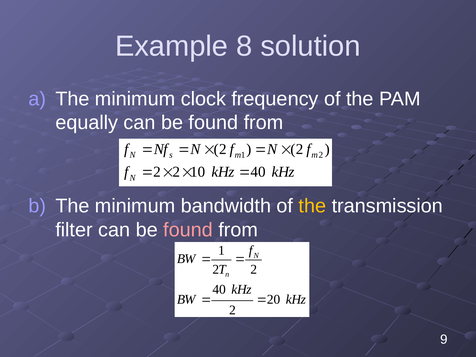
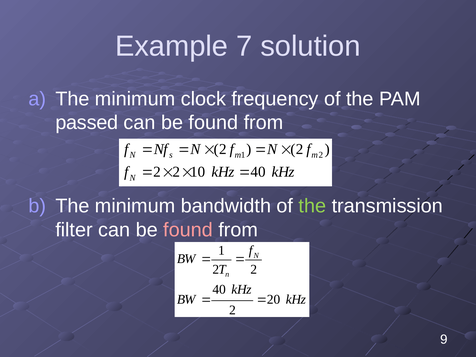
8: 8 -> 7 (244, 46)
equally: equally -> passed (87, 123)
the colour: yellow -> light green (312, 206)
